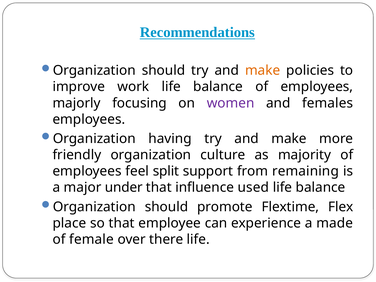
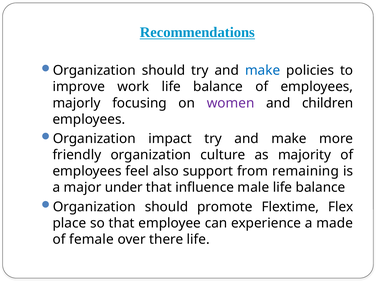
make colour: orange -> blue (263, 70)
females: females -> children (328, 103)
having: having -> impact (170, 139)
split: split -> also (166, 171)
used: used -> male (253, 188)
